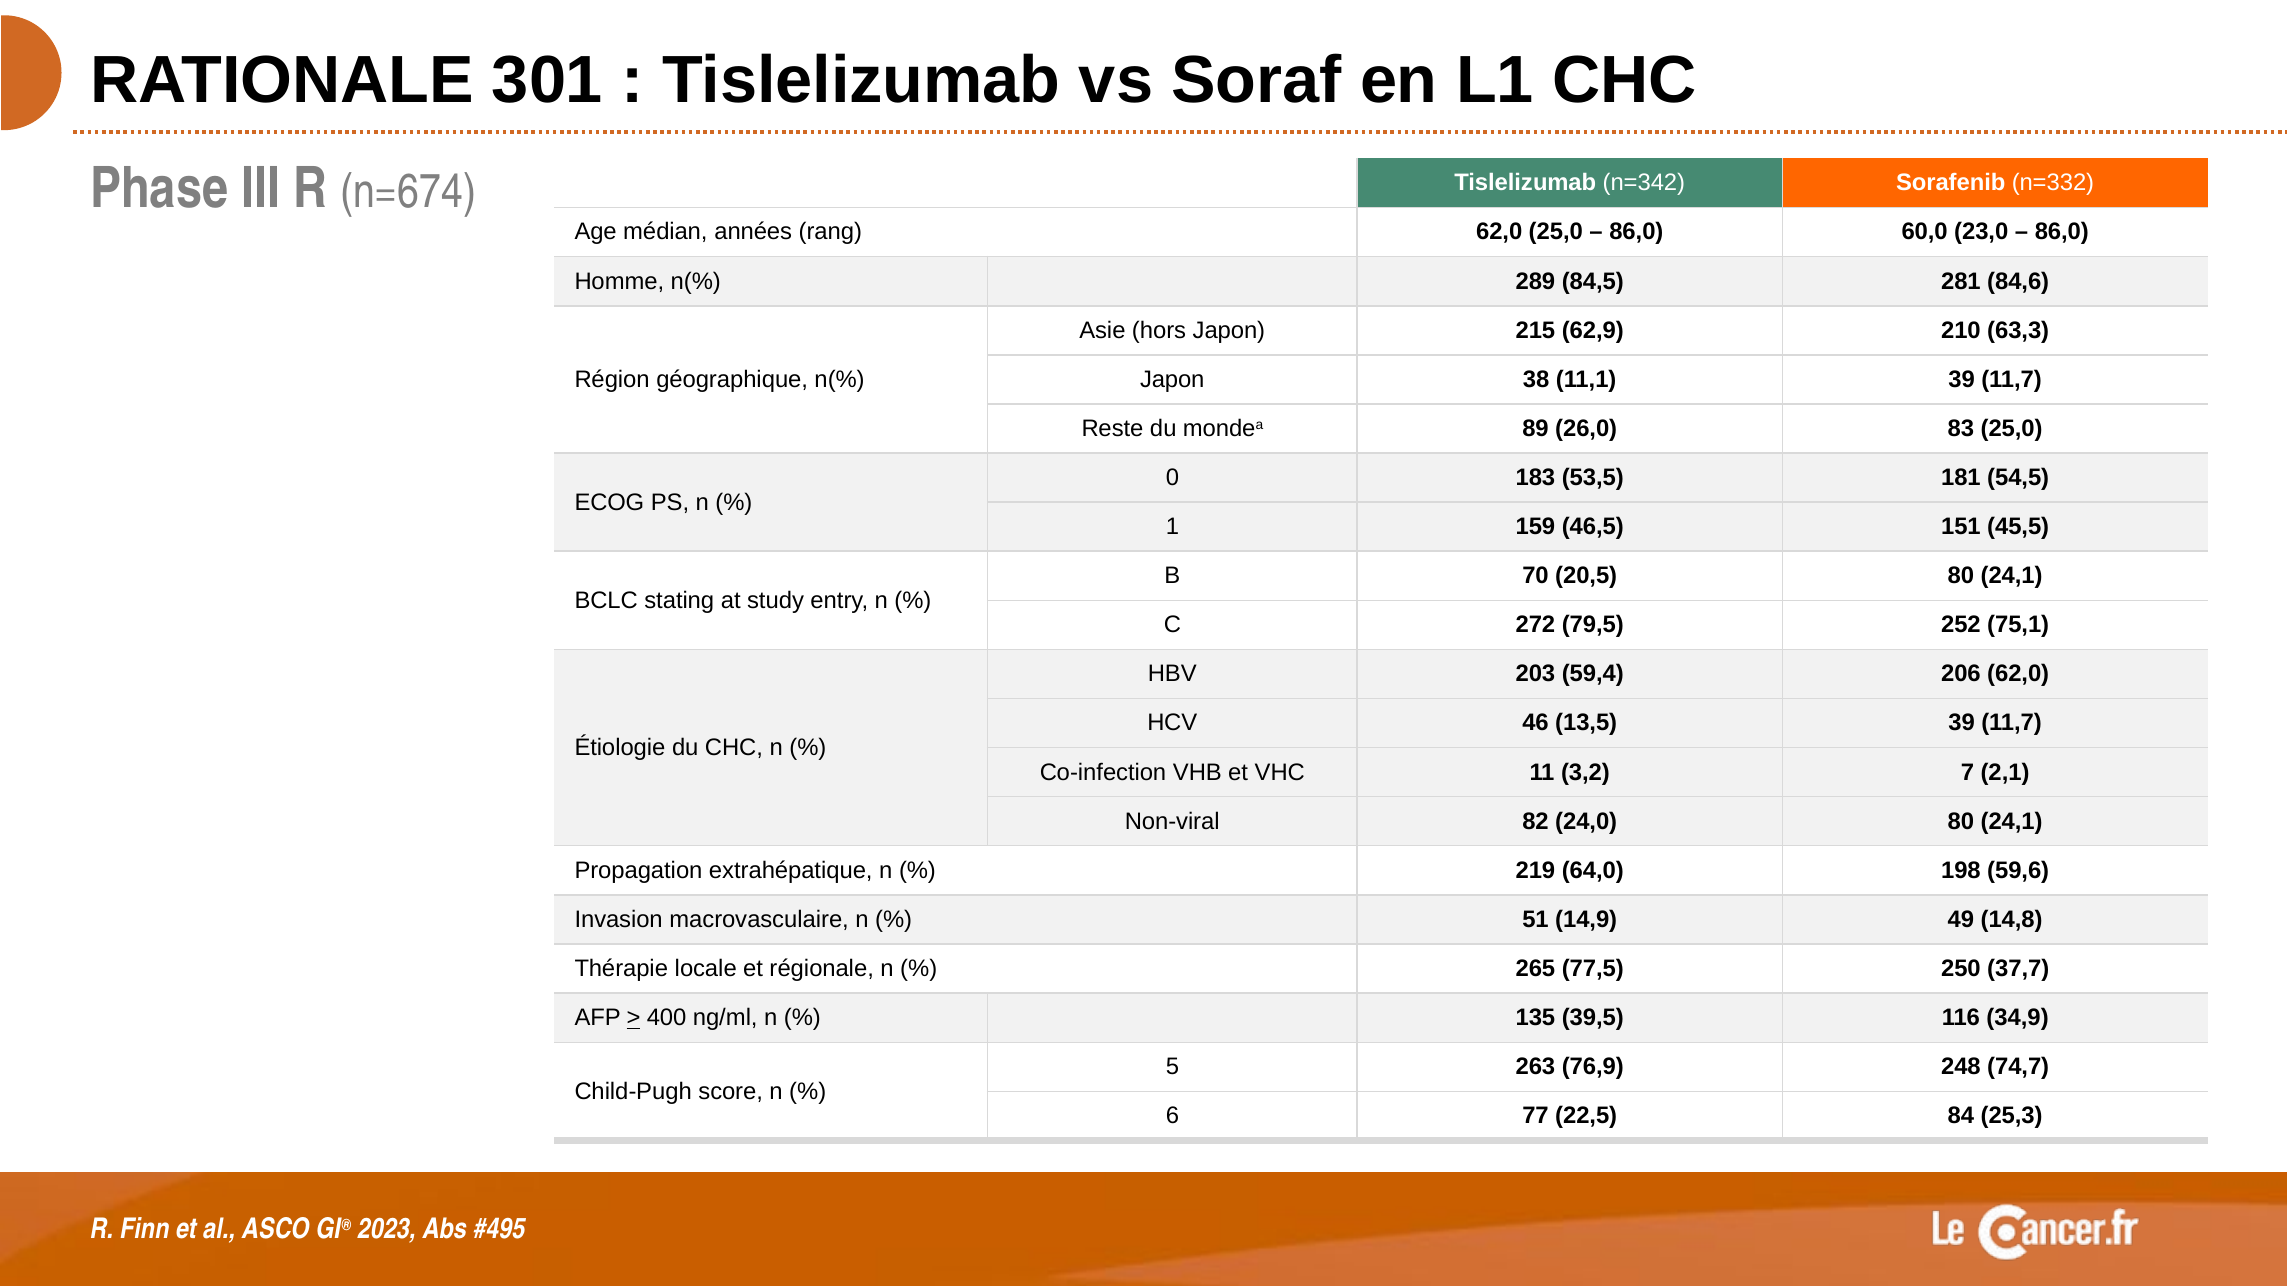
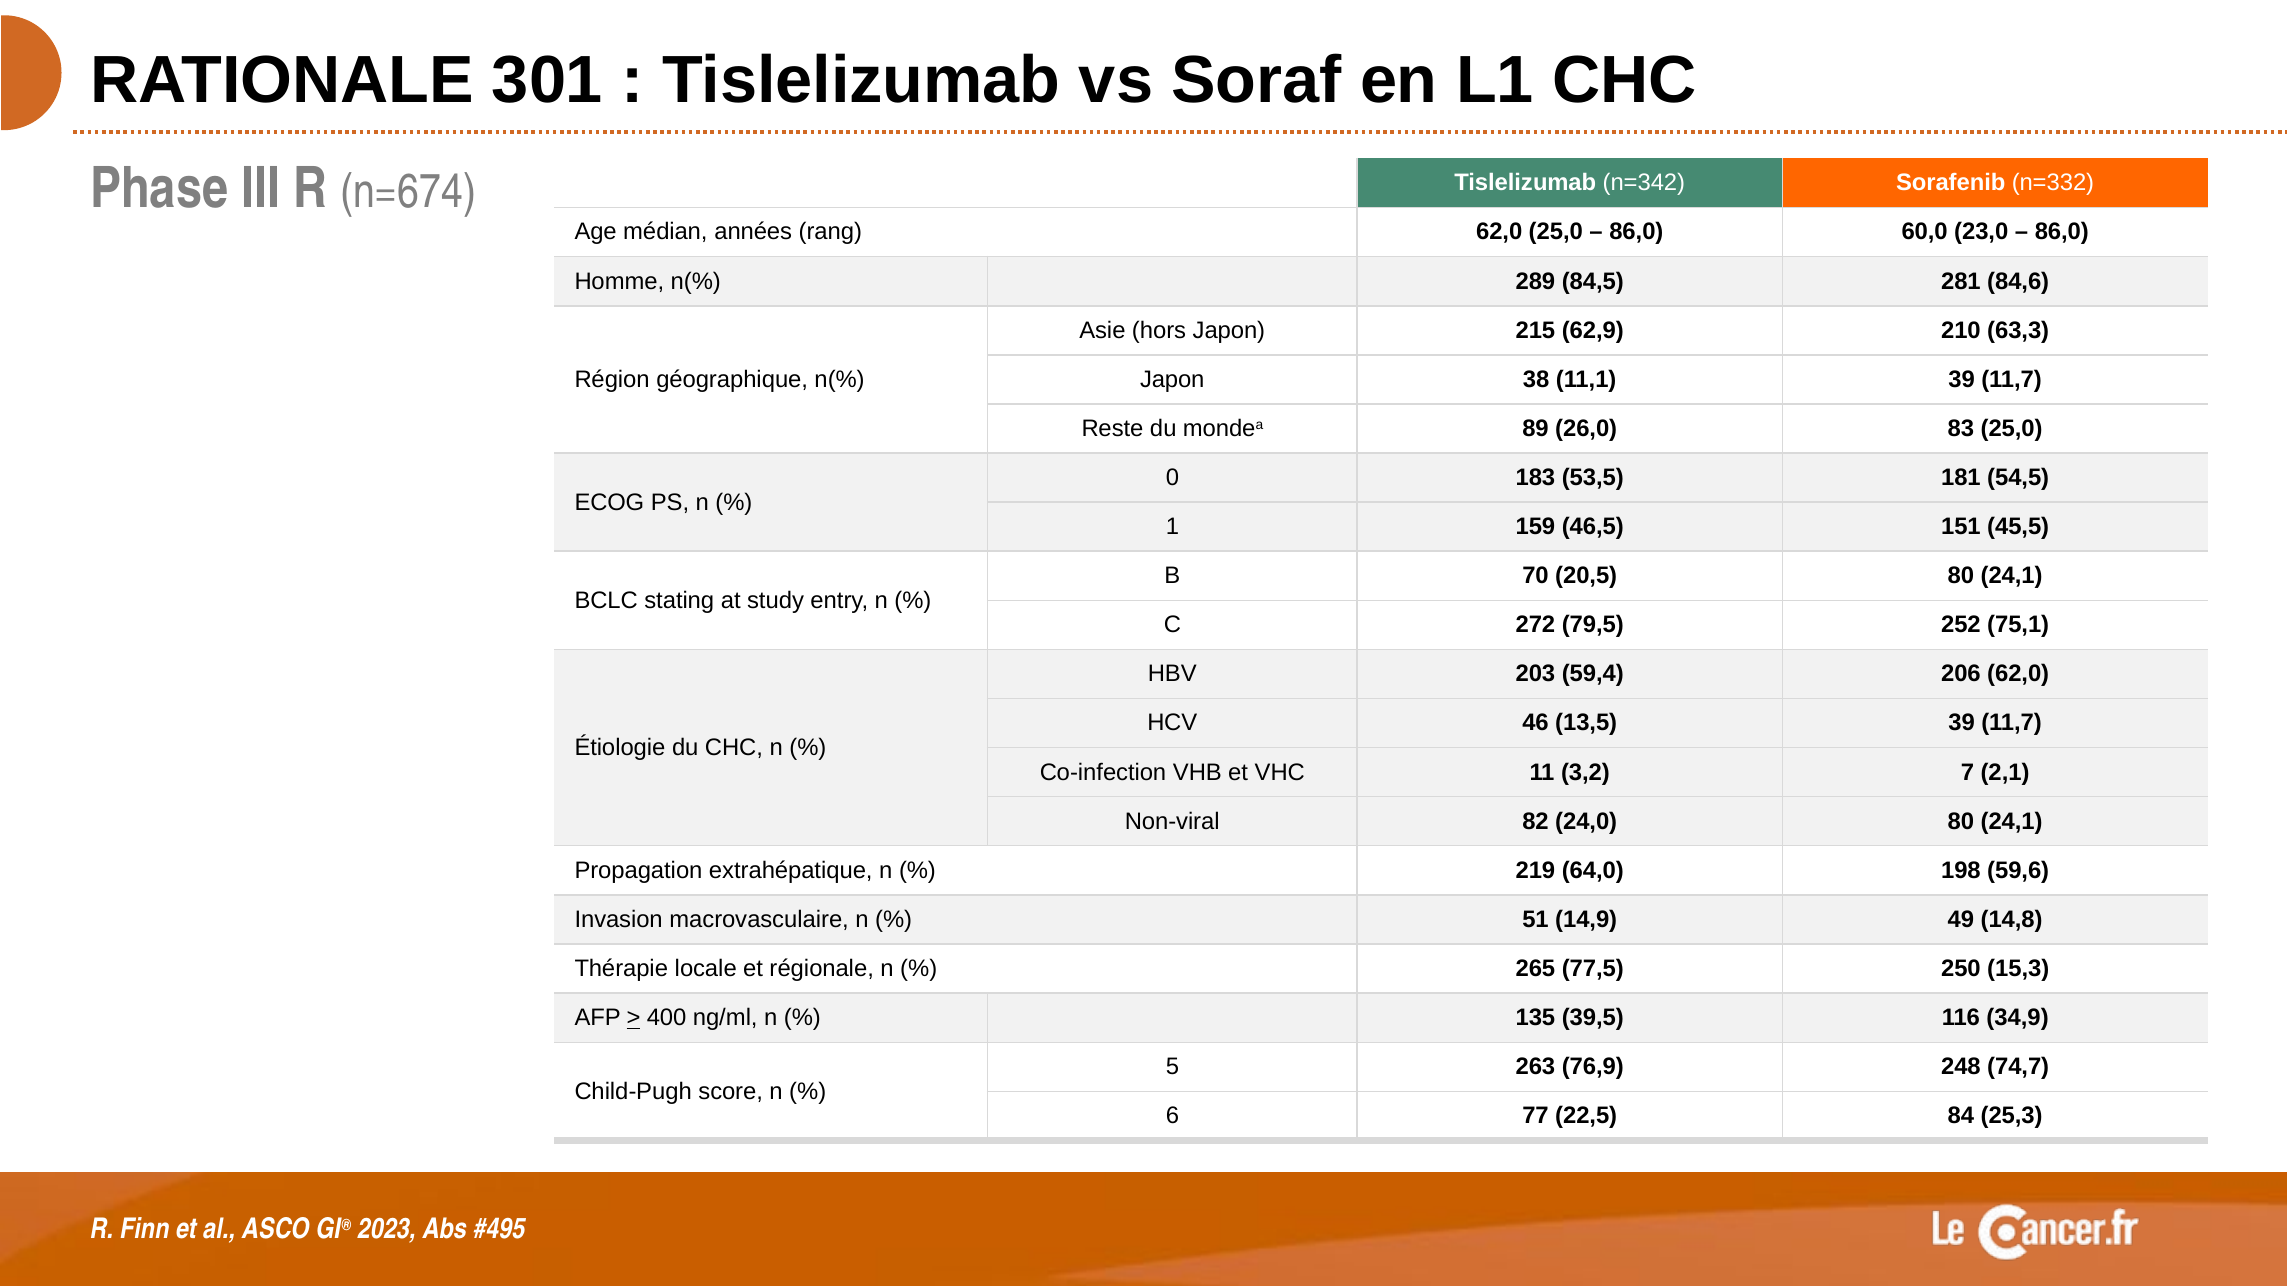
37,7: 37,7 -> 15,3 (2018, 969)
